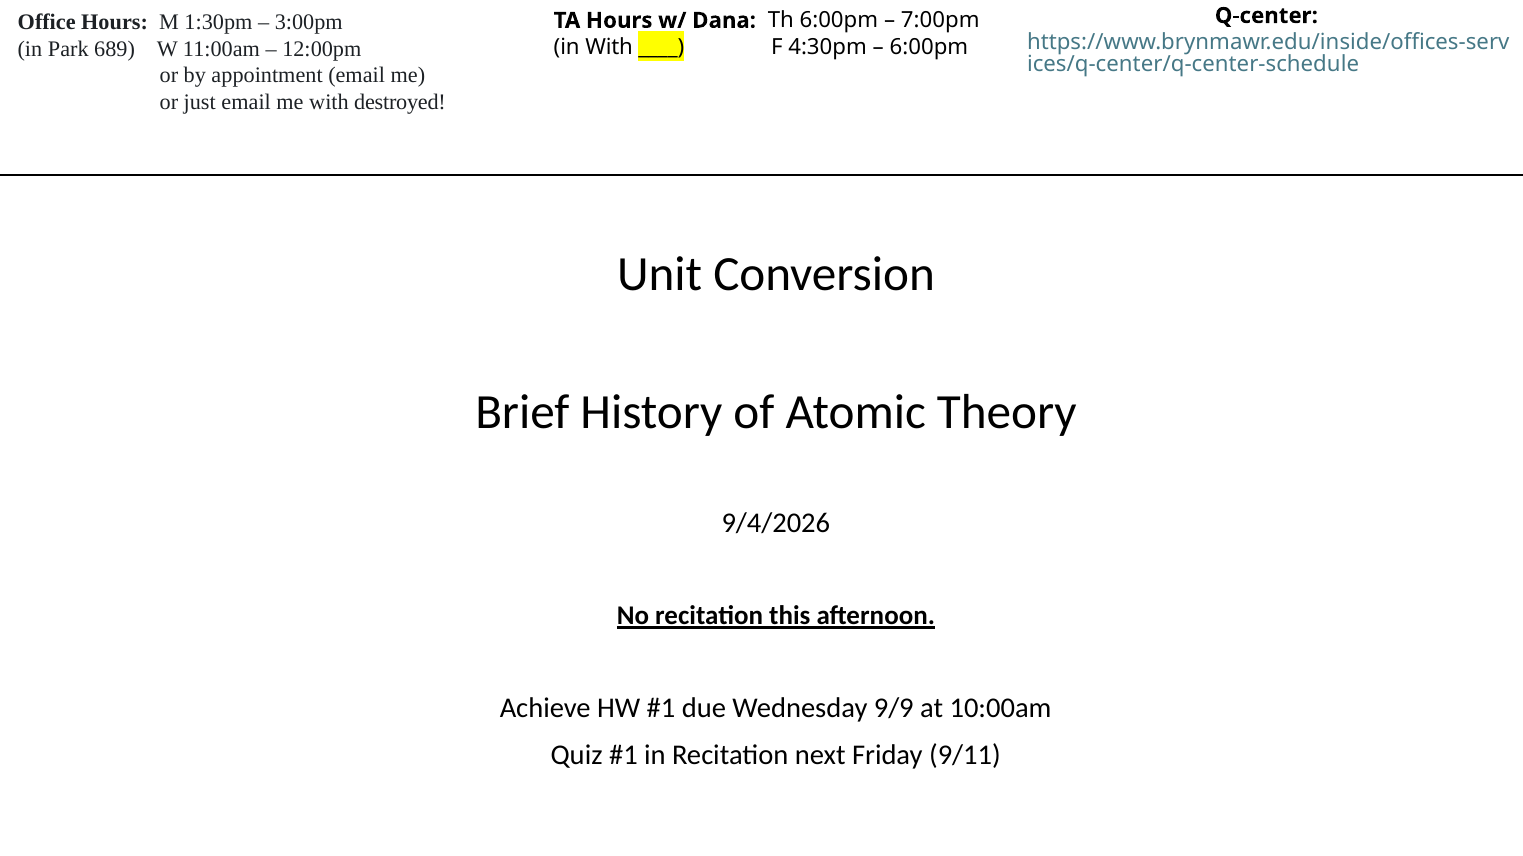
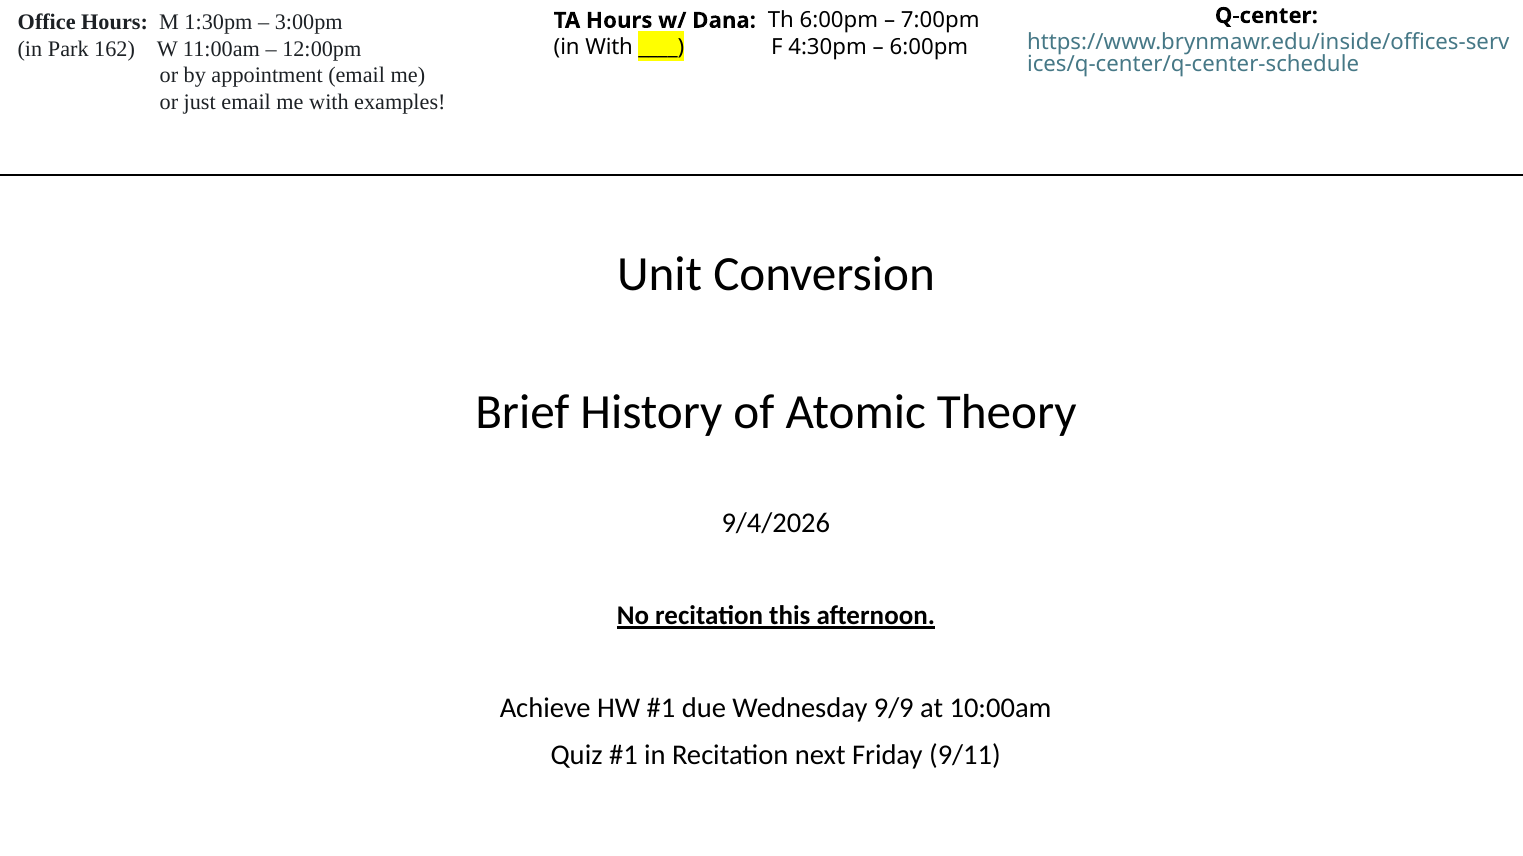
689: 689 -> 162 (115, 49)
destroyed: destroyed -> examples (400, 102)
